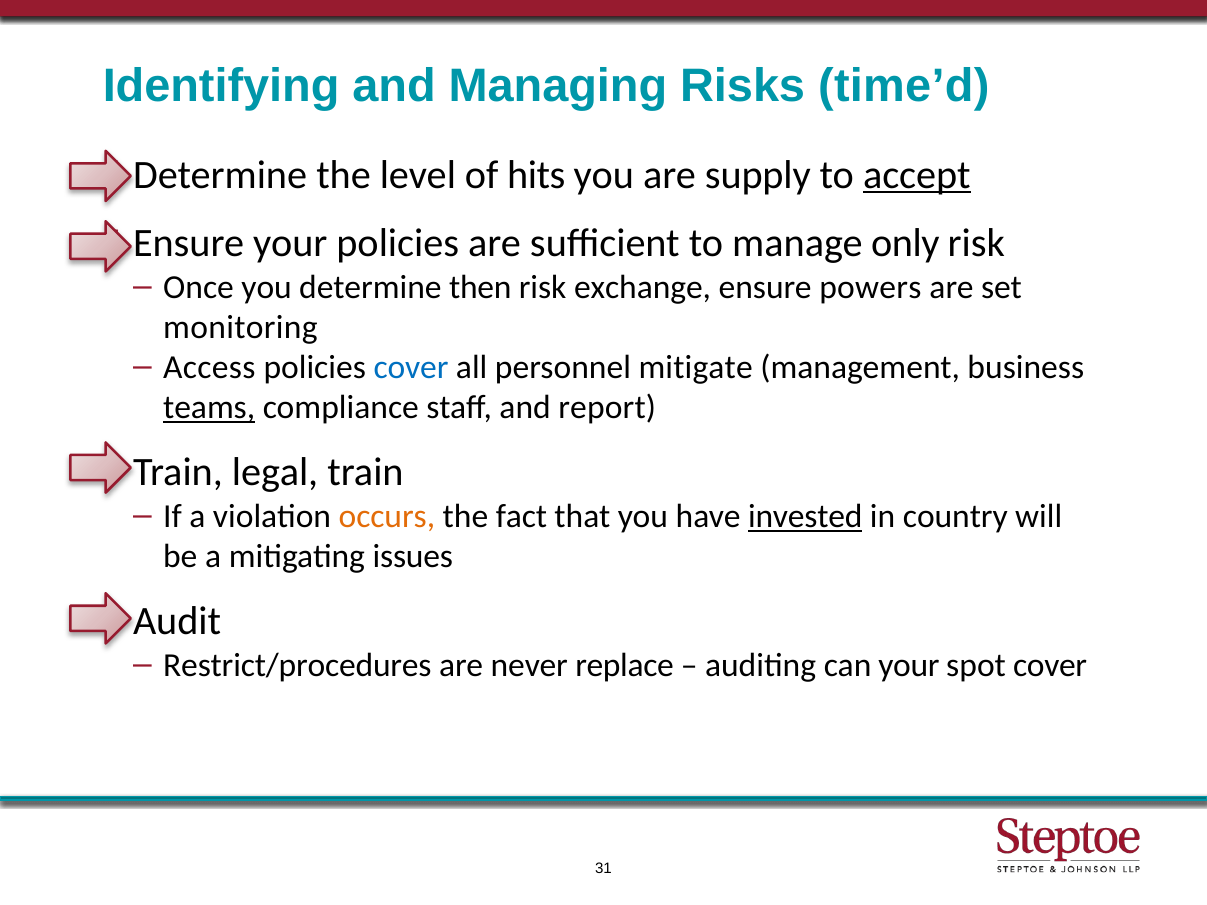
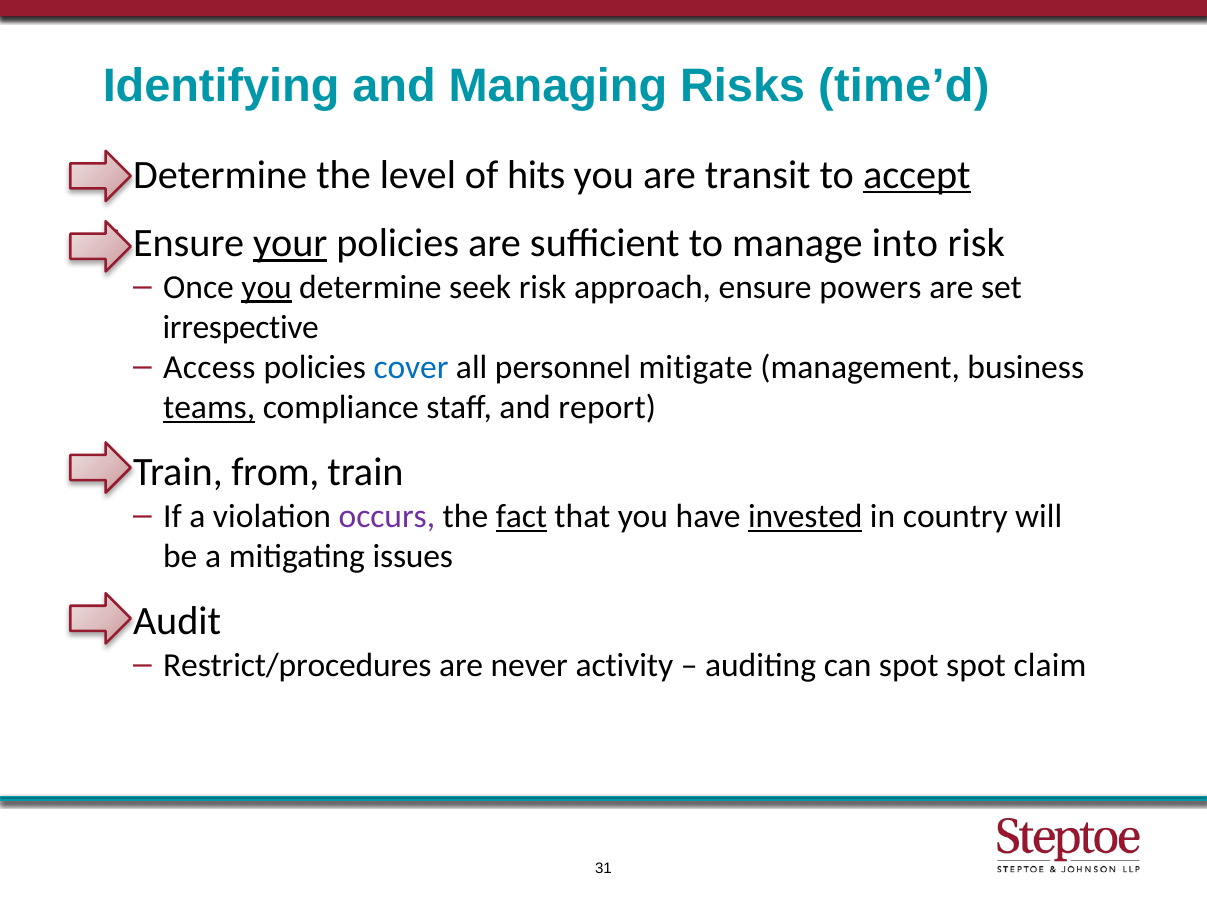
supply: supply -> transit (758, 175)
your underline: none -> present (290, 243)
only: only -> into (905, 243)
you underline: none -> present (267, 287)
then: then -> seek (480, 287)
exchange: exchange -> approach (643, 287)
monitoring: monitoring -> irrespective (241, 327)
legal: legal -> from (275, 473)
occurs colour: orange -> purple (387, 517)
fact underline: none -> present (521, 517)
replace: replace -> activity (624, 665)
can your: your -> spot (909, 665)
spot cover: cover -> claim (1050, 665)
